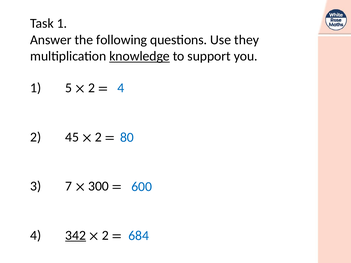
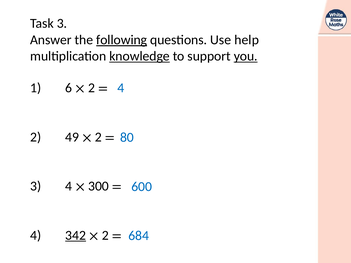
Task 1: 1 -> 3 (62, 24)
following underline: none -> present (122, 40)
they: they -> help (247, 40)
you underline: none -> present (246, 56)
5: 5 -> 6 (69, 88)
45: 45 -> 49 (72, 137)
3 7: 7 -> 4 (69, 186)
